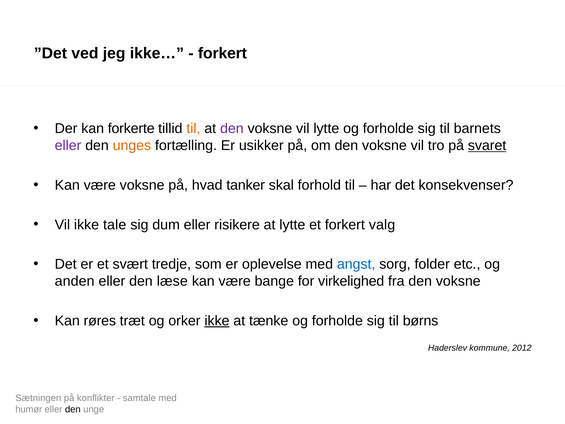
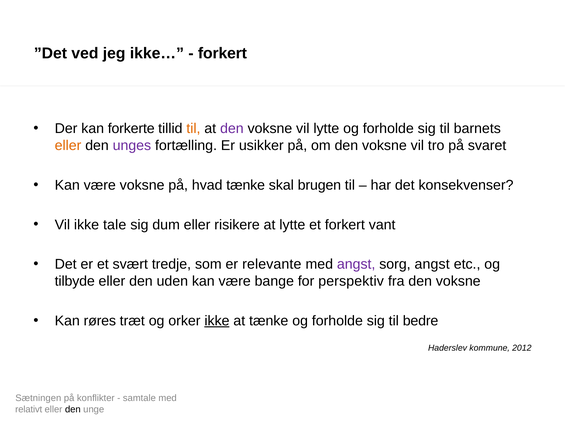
eller colour: purple -> orange (68, 145)
unges colour: orange -> purple (132, 145)
svaret underline: present -> none (487, 145)
hvad tanker: tanker -> tænke (246, 185)
forhold: forhold -> brugen (319, 185)
valg: valg -> vant (382, 225)
oplevelse: oplevelse -> relevante (272, 264)
angst colour: blue -> purple (356, 264)
sorg folder: folder -> angst (432, 264)
anden: anden -> tilbyde (75, 281)
læse: læse -> uden (172, 281)
virkelighed: virkelighed -> perspektiv (351, 281)
børns: børns -> bedre (421, 321)
humør: humør -> relativt (29, 409)
